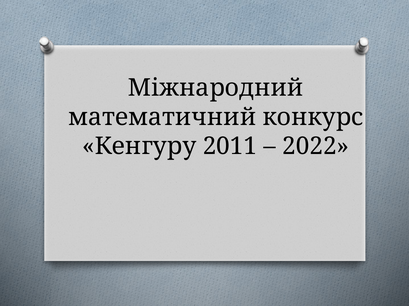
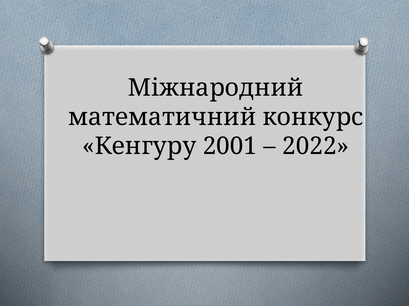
2011: 2011 -> 2001 (230, 147)
